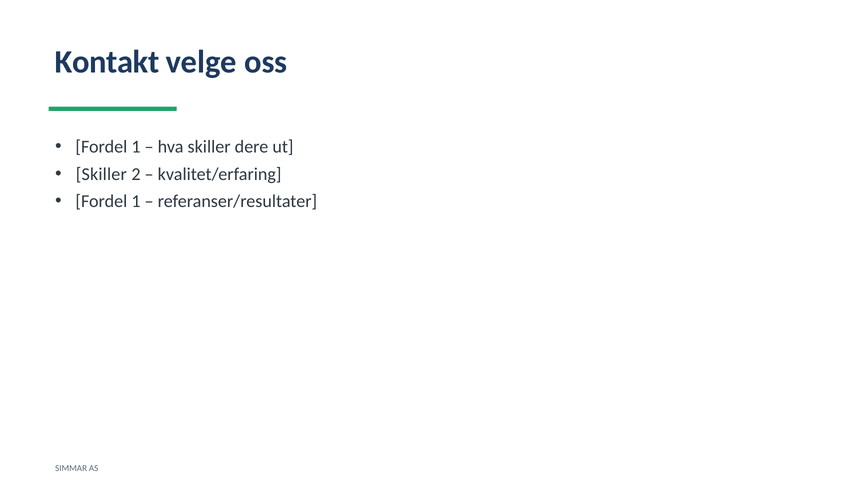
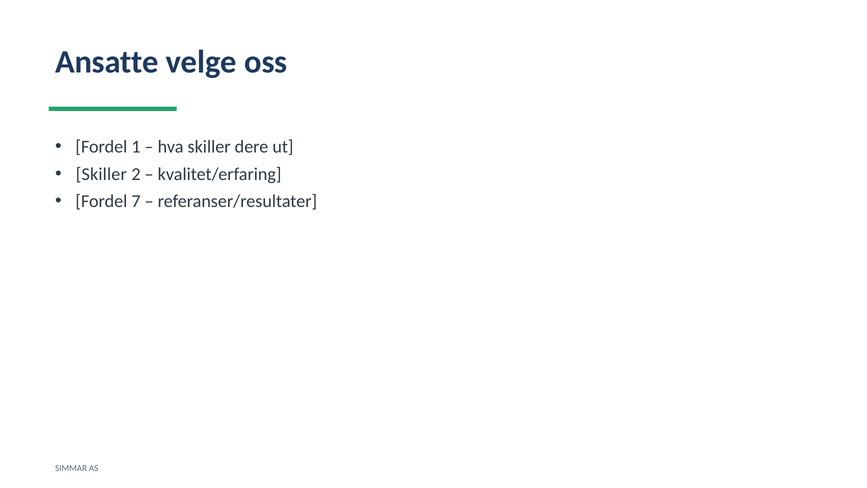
Kontakt: Kontakt -> Ansatte (107, 62)
1: 1 -> 7 (136, 201)
